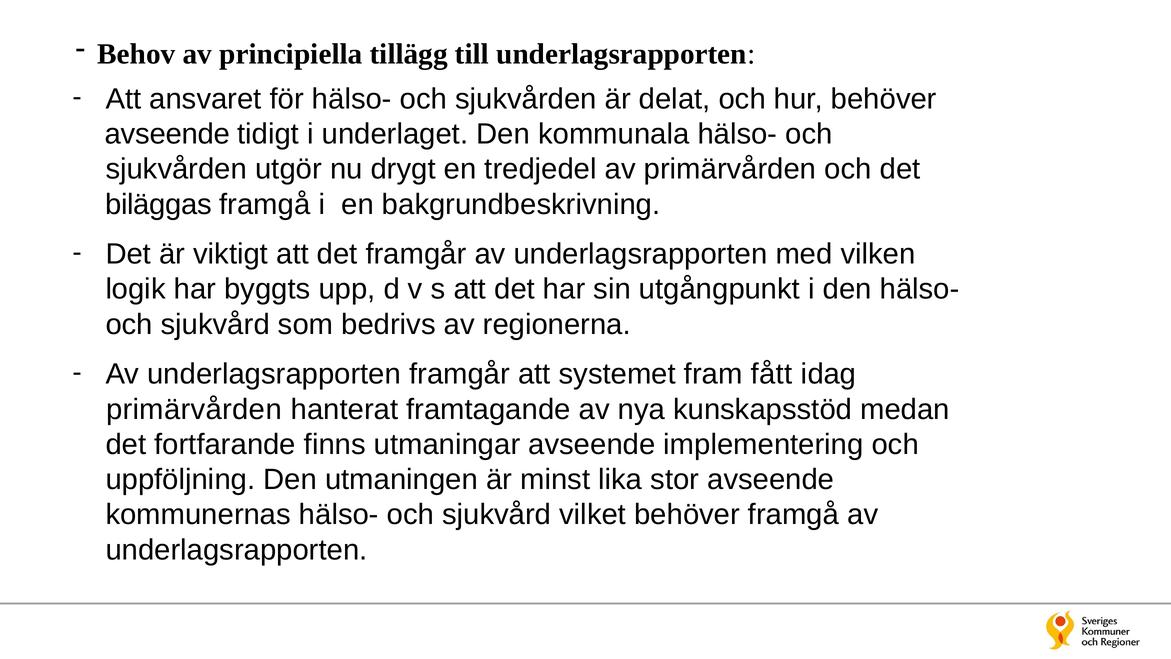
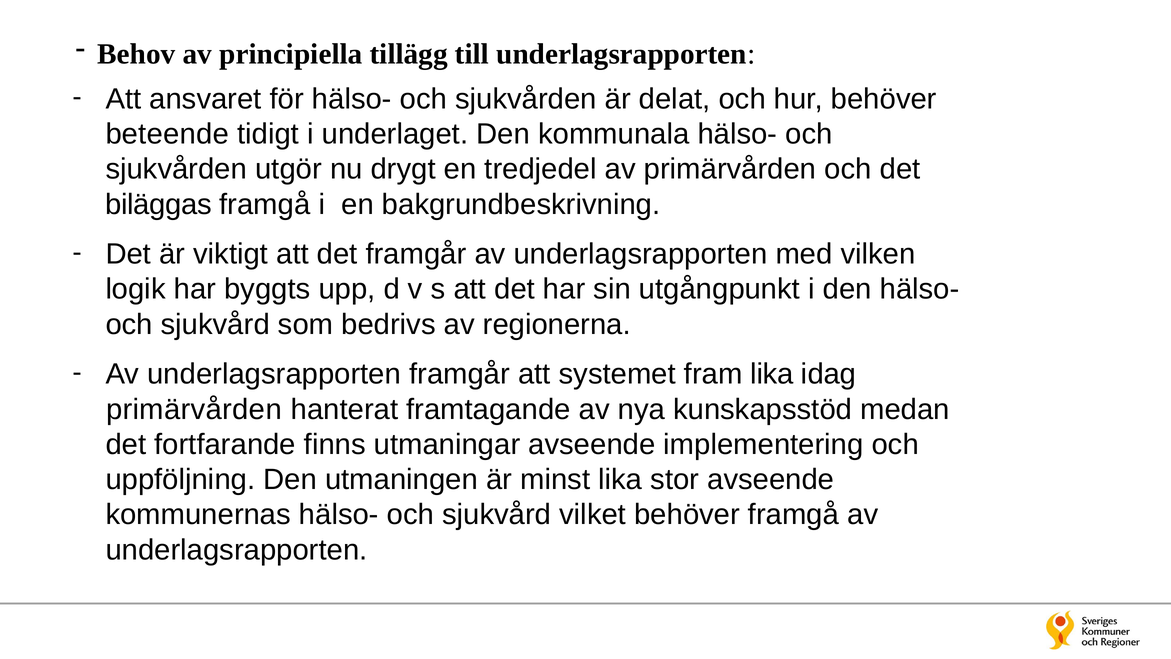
avseende: avseende -> beteende (167, 134)
fram fått: fått -> lika (772, 374)
